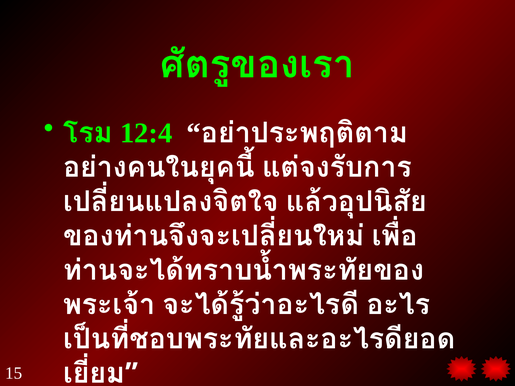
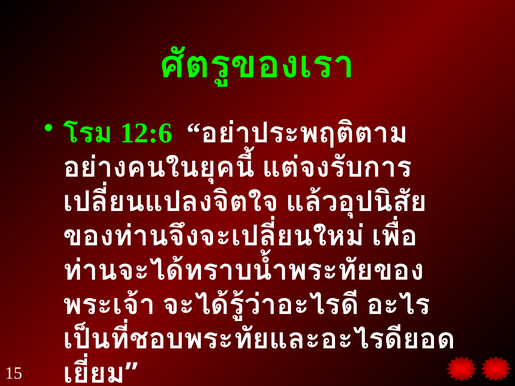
12:4: 12:4 -> 12:6 (146, 133)
